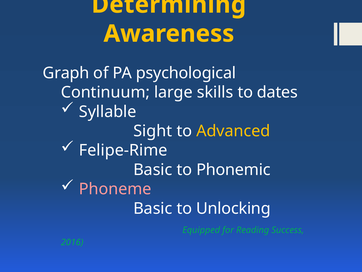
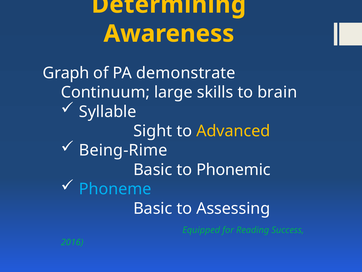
psychological: psychological -> demonstrate (186, 73)
dates: dates -> brain (277, 92)
Felipe-Rime: Felipe-Rime -> Being-Rime (123, 150)
Phoneme colour: pink -> light blue (115, 189)
Unlocking: Unlocking -> Assessing (233, 208)
